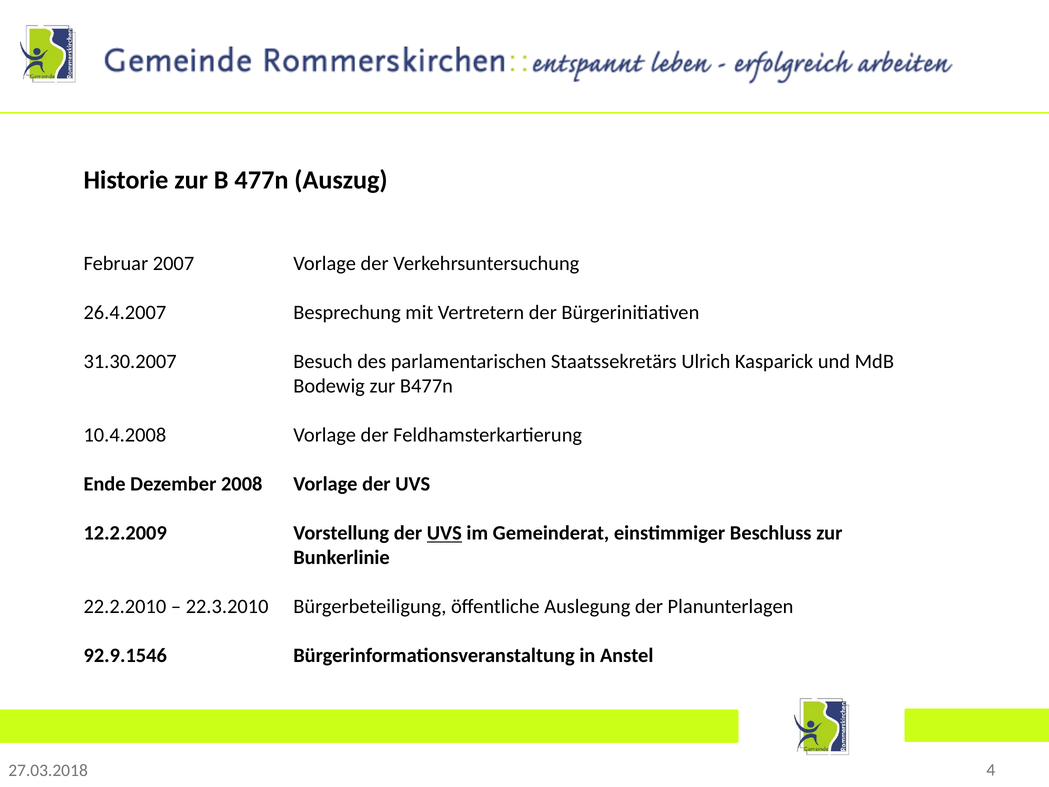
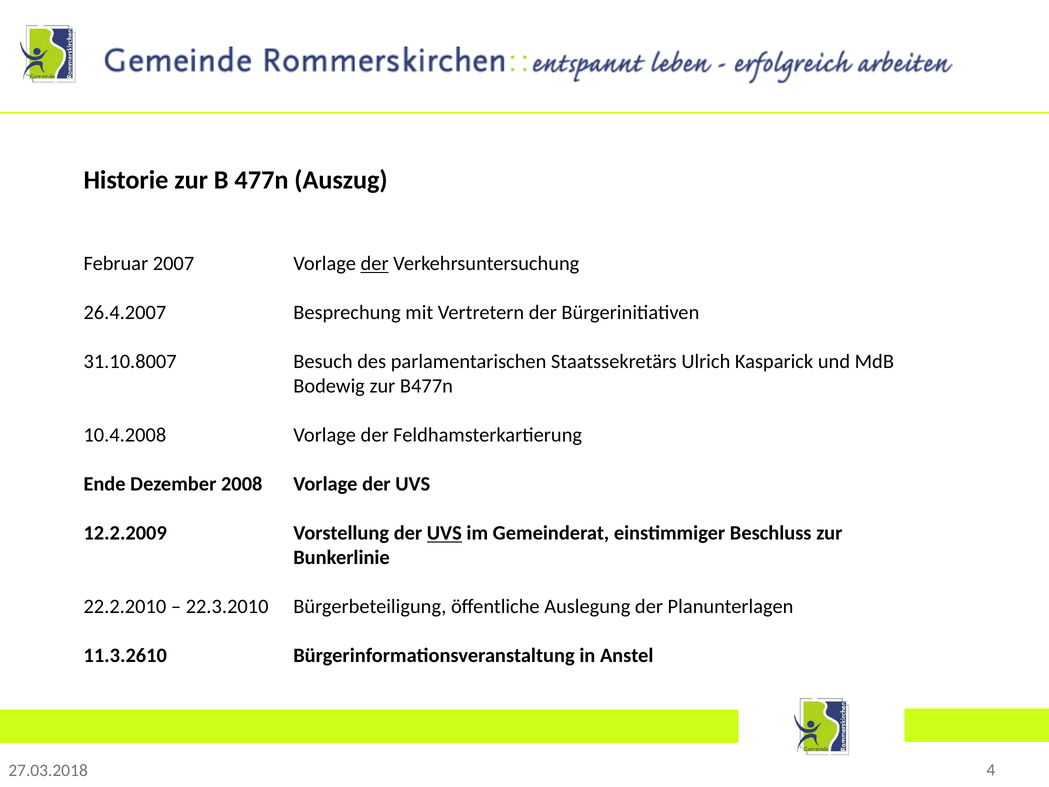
der underline: none -> present (375, 264)
31.30.2007: 31.30.2007 -> 31.10.8007 (130, 362)
92.9.1546: 92.9.1546 -> 11.3.2610 (125, 655)
